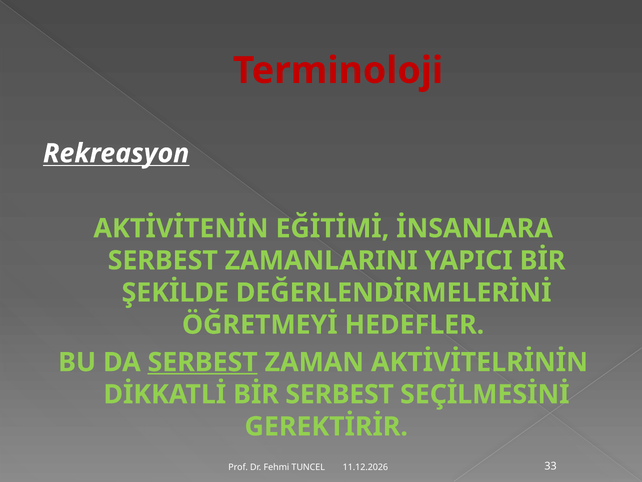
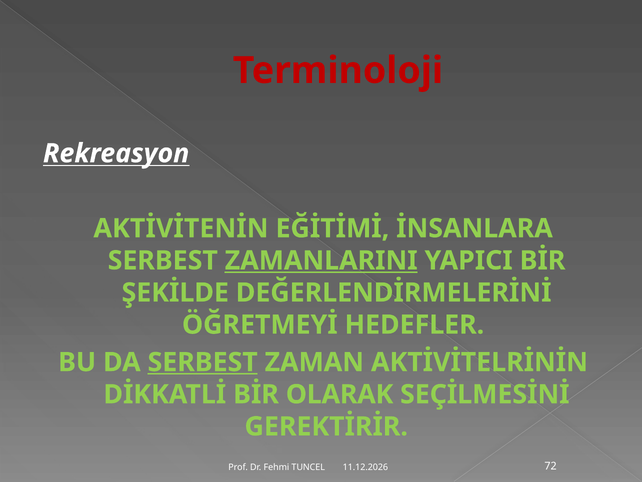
ZAMANLARINI underline: none -> present (321, 260)
BİR SERBEST: SERBEST -> OLARAK (340, 394)
33: 33 -> 72 (551, 466)
